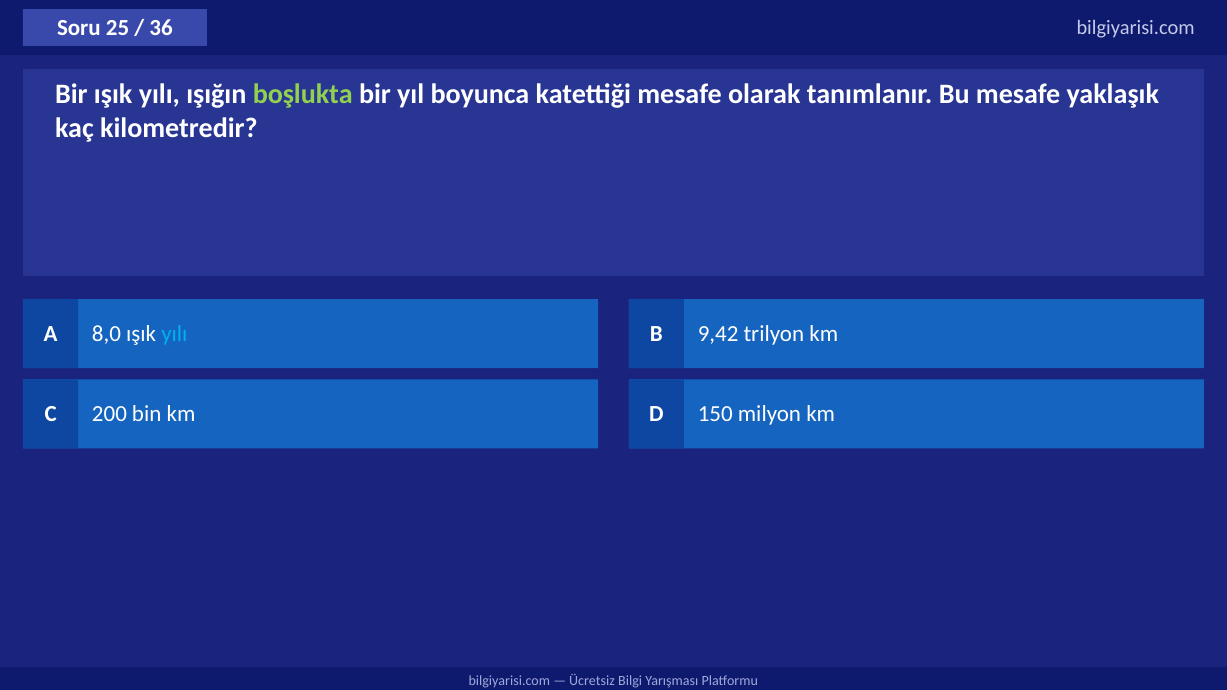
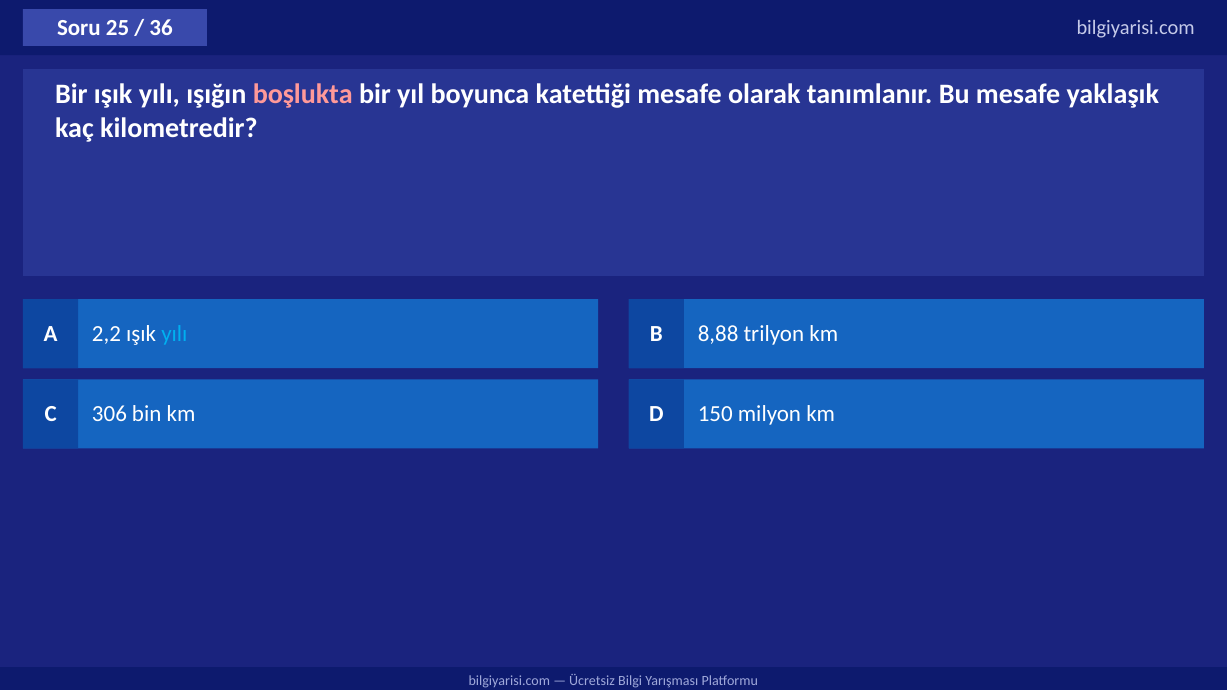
boşlukta colour: light green -> pink (303, 94)
8,0: 8,0 -> 2,2 (106, 334)
9,42: 9,42 -> 8,88 (718, 334)
200: 200 -> 306 (109, 414)
